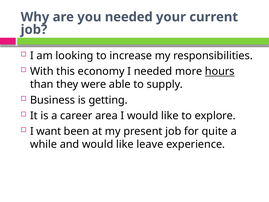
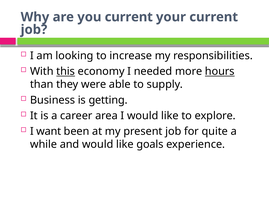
you needed: needed -> current (129, 17)
this underline: none -> present (66, 71)
leave: leave -> goals (150, 144)
